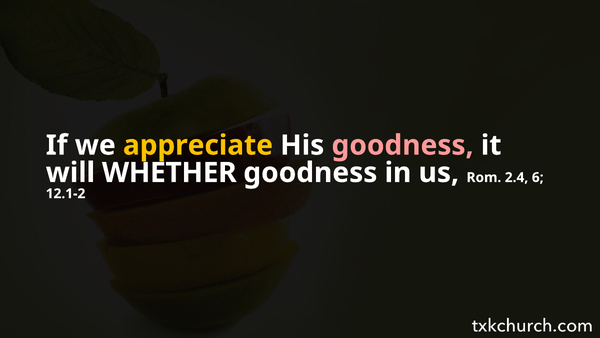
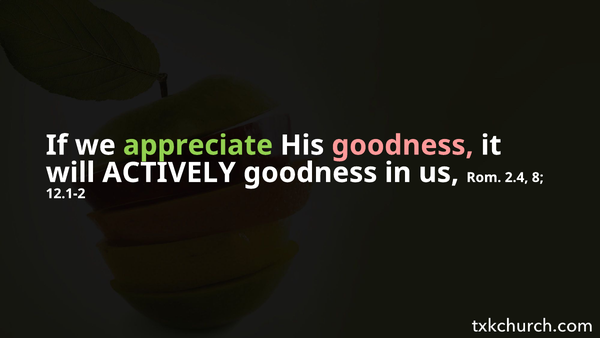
appreciate colour: yellow -> light green (198, 145)
WHETHER: WHETHER -> ACTIVELY (169, 172)
6: 6 -> 8 (538, 177)
